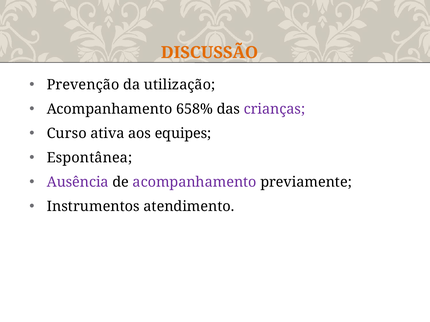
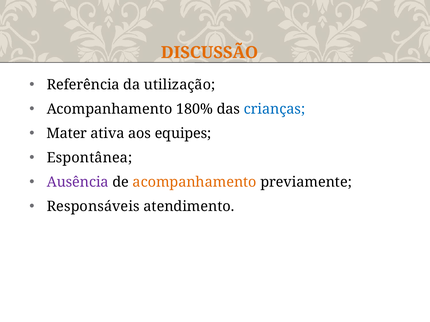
Prevenção: Prevenção -> Referência (83, 85)
658%: 658% -> 180% (195, 109)
crianças colour: purple -> blue (274, 109)
Curso: Curso -> Mater (67, 134)
acompanhamento colour: purple -> orange (195, 182)
Instrumentos: Instrumentos -> Responsáveis (93, 207)
